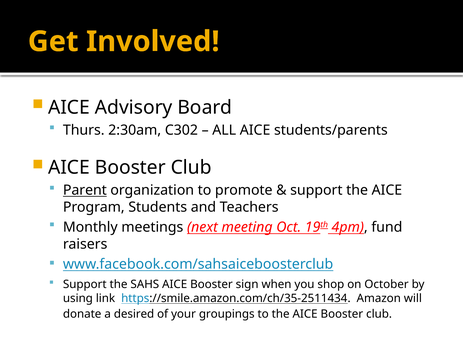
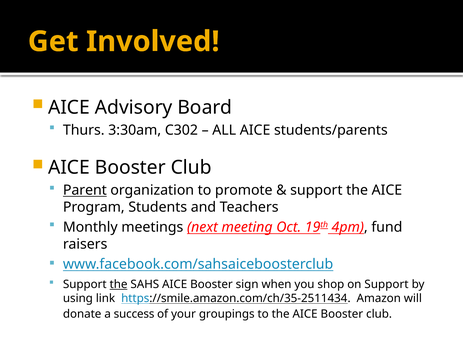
2:30am: 2:30am -> 3:30am (135, 130)
the underline: none -> present (119, 285)
on October: October -> Support (387, 285)
desired: desired -> success (134, 314)
